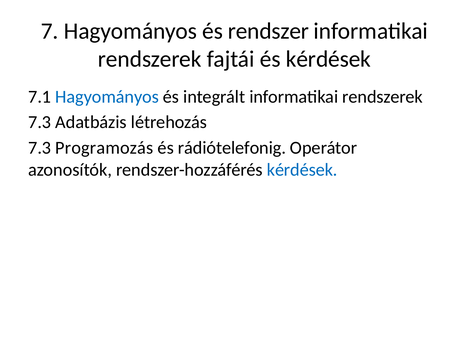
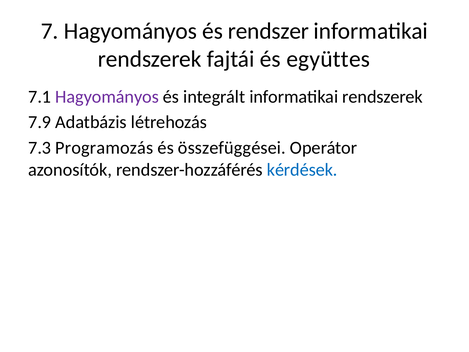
és kérdések: kérdések -> együttes (328, 59)
Hagyományos colour: blue -> purple (107, 97)
7.3: 7.3 -> 7.9 (40, 122)
rádiótelefonig: rádiótelefonig -> összefüggései (232, 148)
